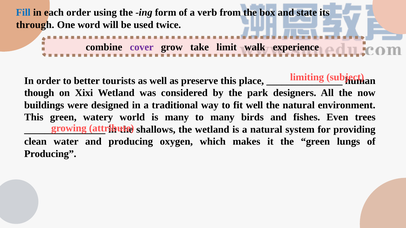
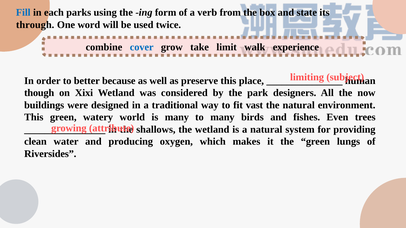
each order: order -> parks (79, 13)
cover colour: purple -> blue (142, 47)
tourists: tourists -> because (119, 81)
fit well: well -> vast (254, 105)
Producing: Producing -> Riversides (50, 154)
